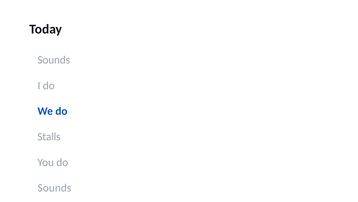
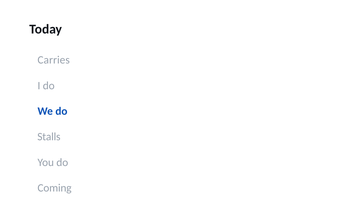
Sounds: Sounds -> Carries (54, 60)
Sounds: Sounds -> Coming (55, 187)
